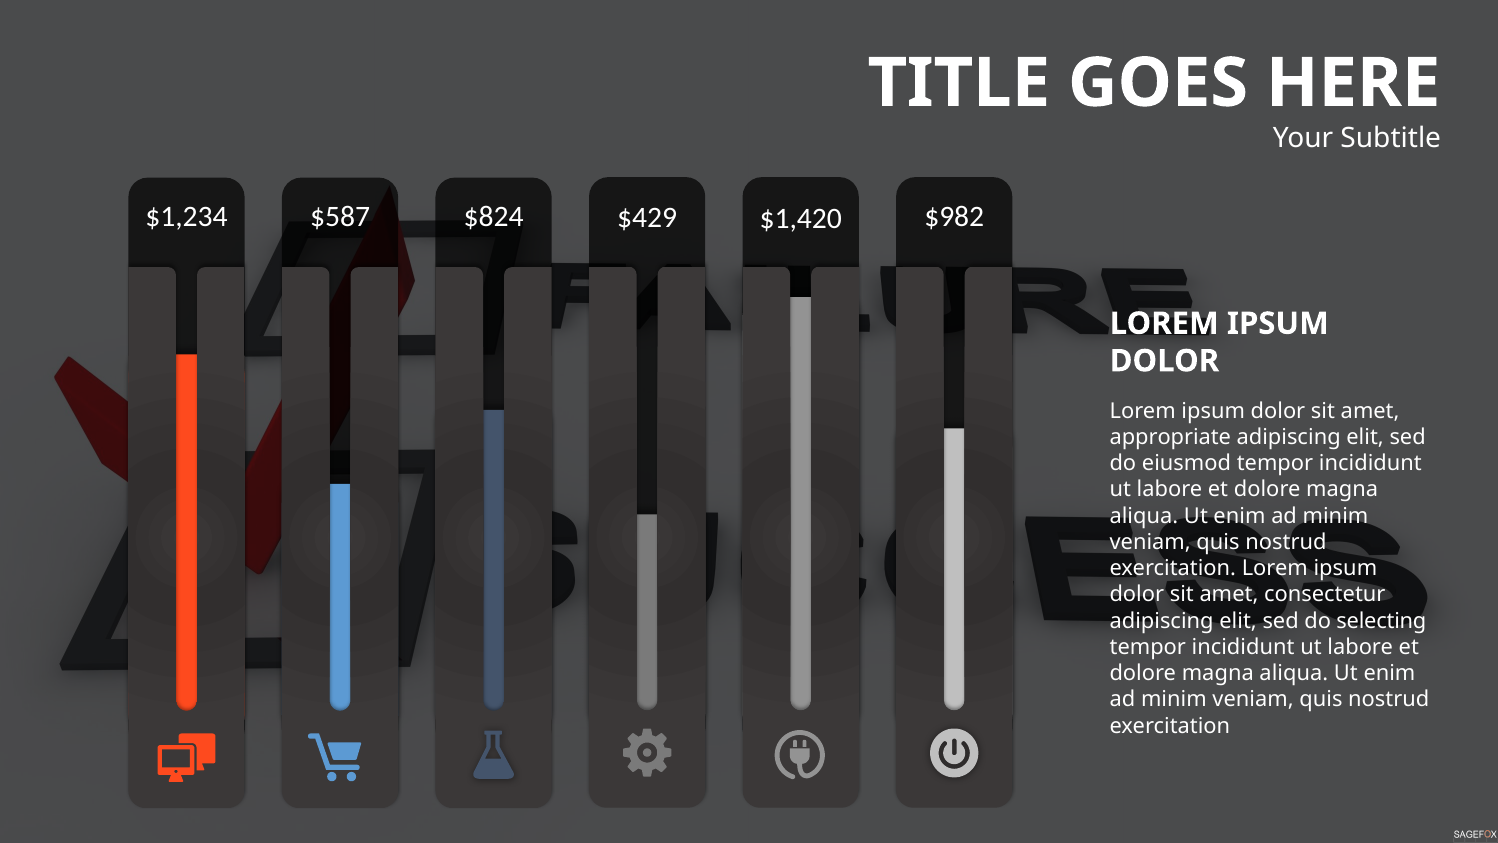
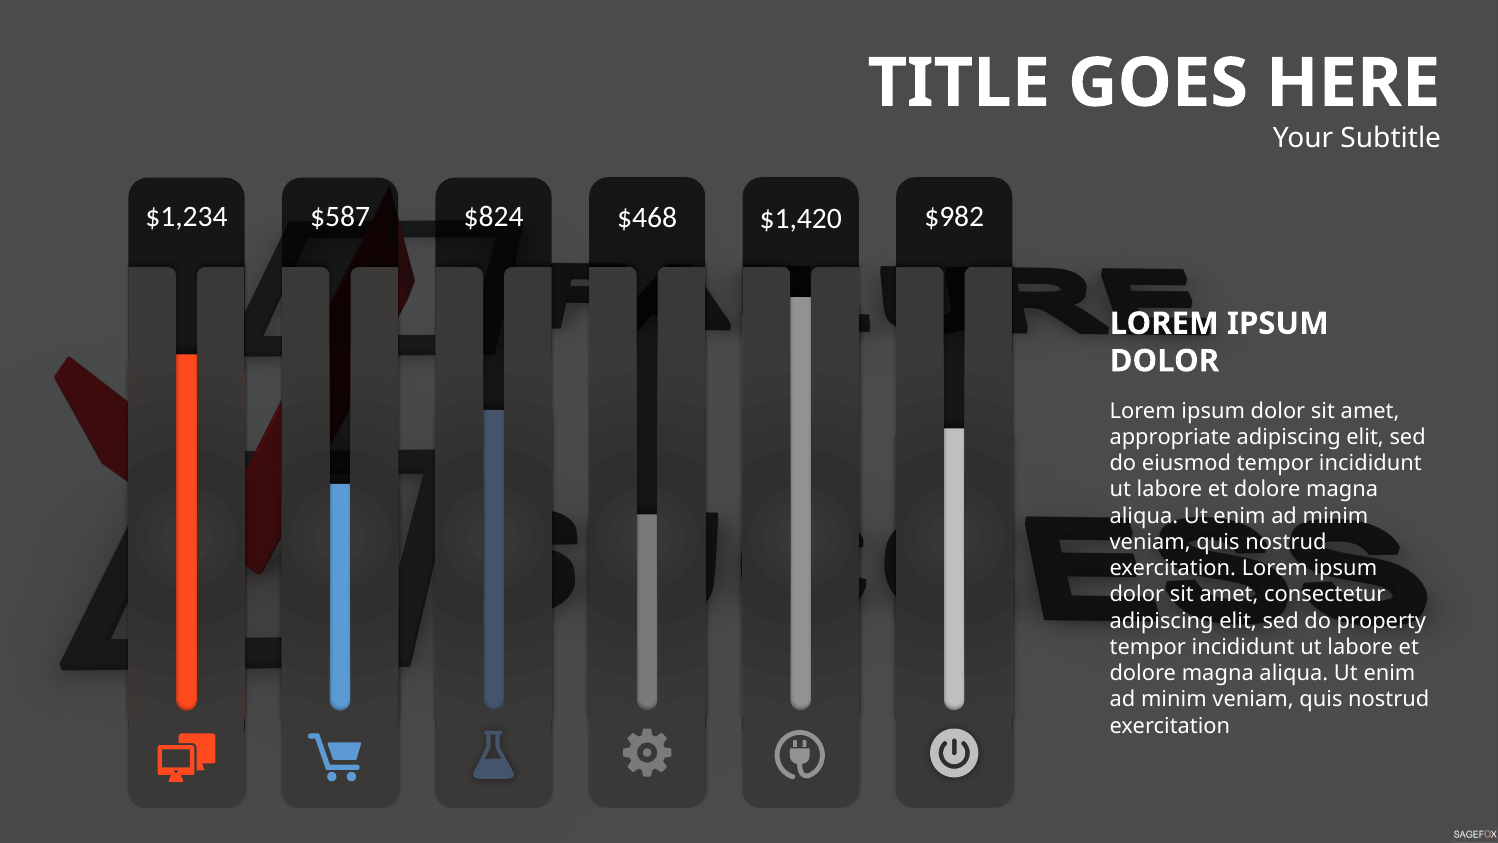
$429: $429 -> $468 (647, 217)
selecting: selecting -> property (1381, 621)
